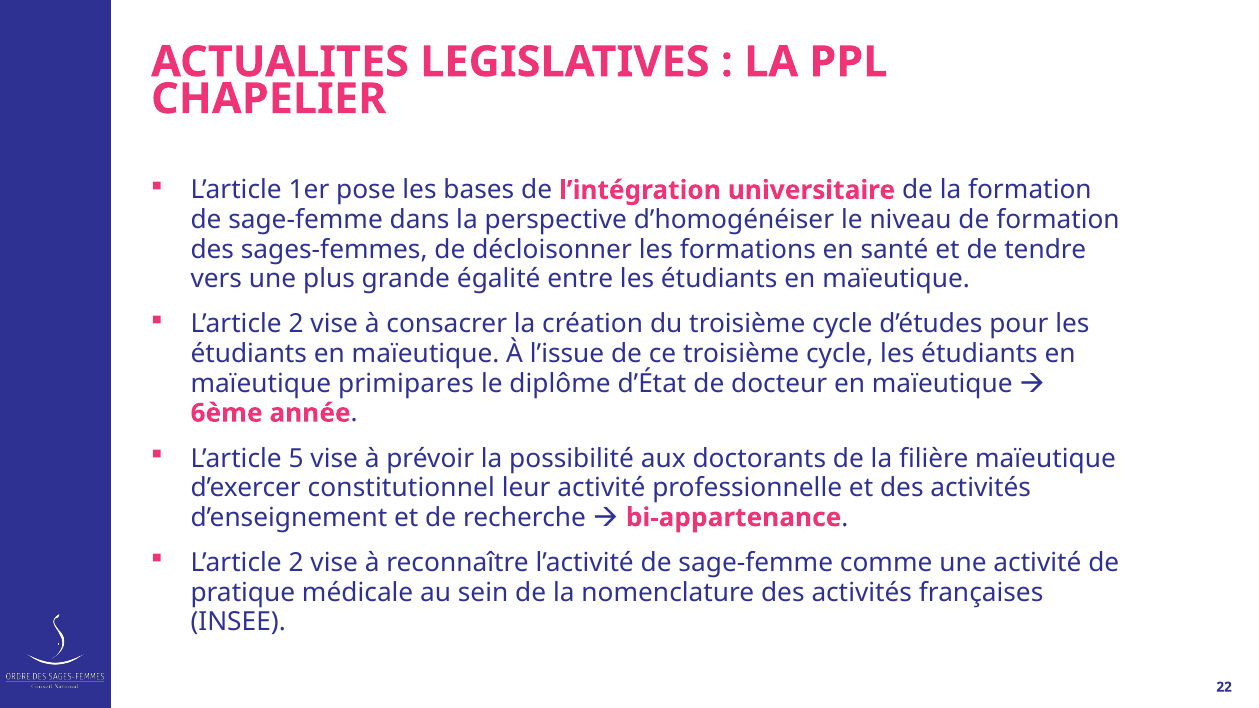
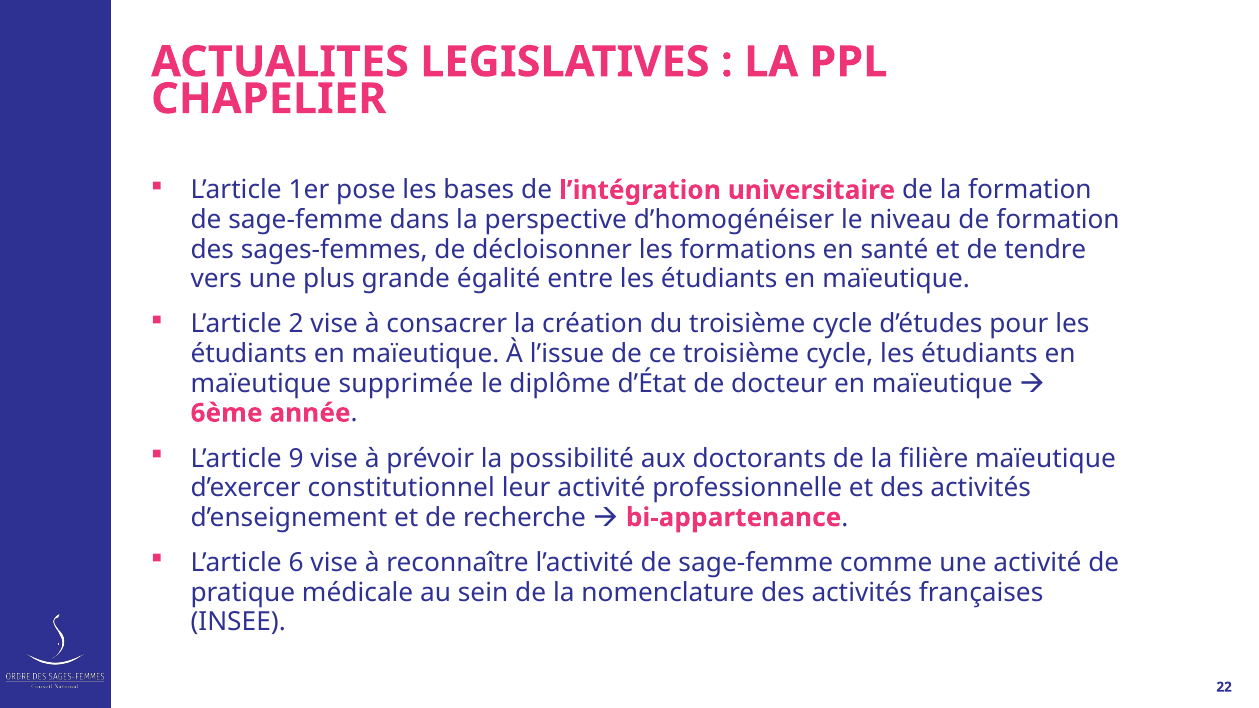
primipares: primipares -> supprimée (406, 384)
5: 5 -> 9 (296, 458)
2: 2 -> 6 (296, 563)
